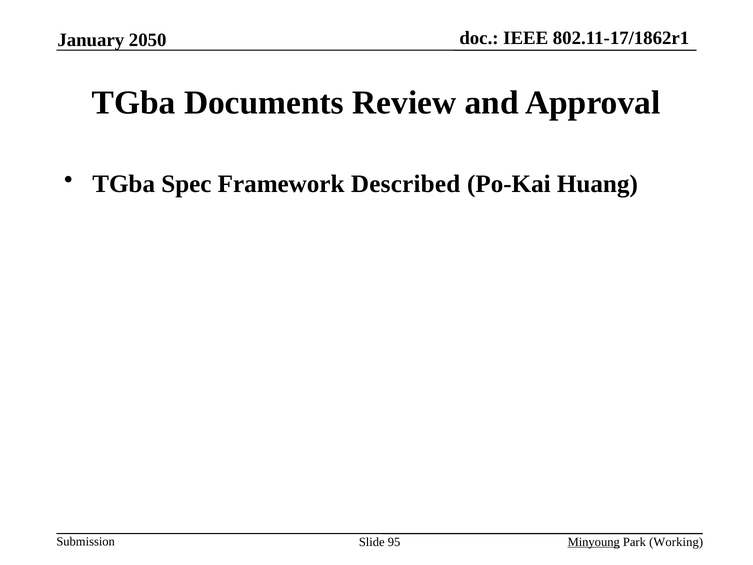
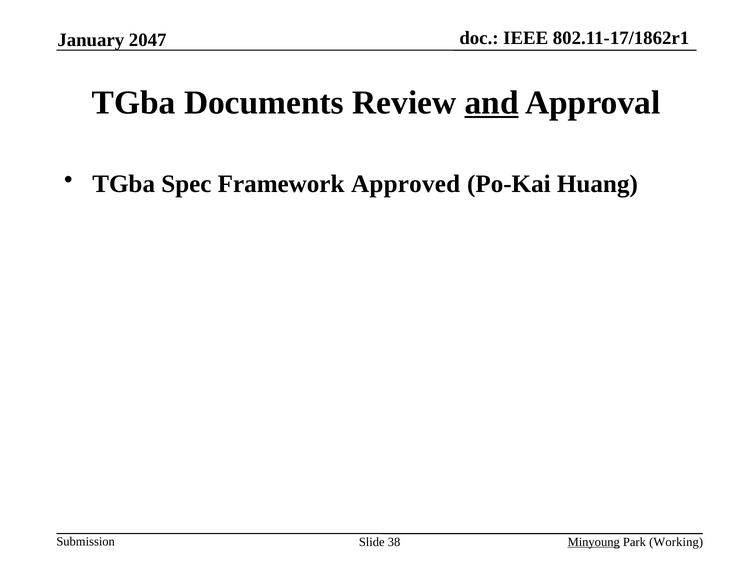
2050: 2050 -> 2047 (148, 40)
and underline: none -> present (492, 103)
Described: Described -> Approved (406, 184)
95: 95 -> 38 (394, 542)
